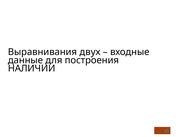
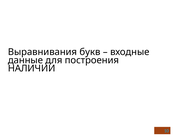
двух: двух -> букв (90, 52)
